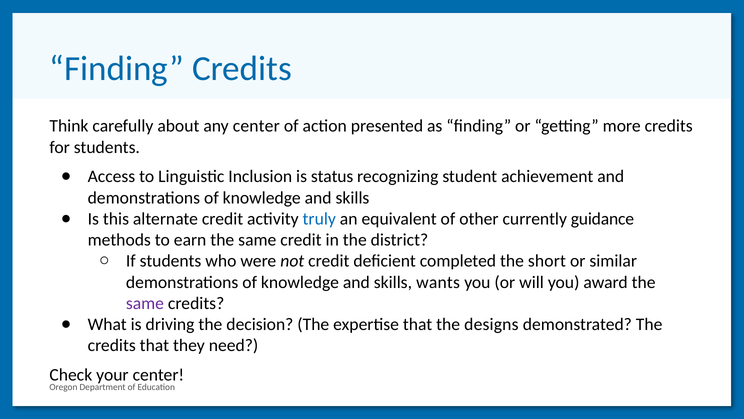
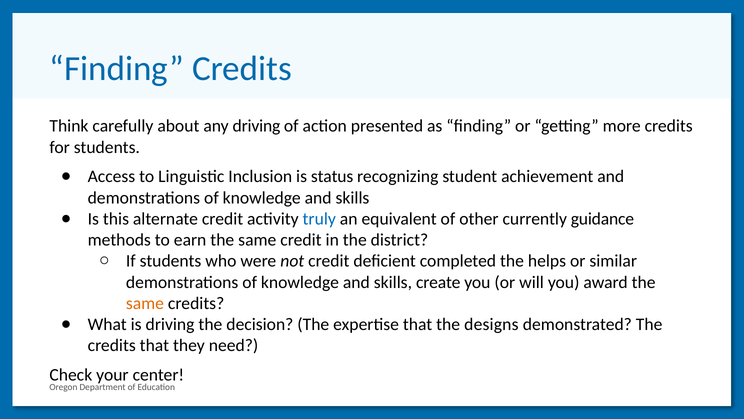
any center: center -> driving (256, 126)
short: short -> helps (547, 261)
wants: wants -> create (438, 282)
same colour: purple -> orange (145, 303)
